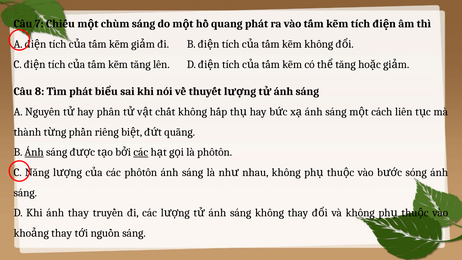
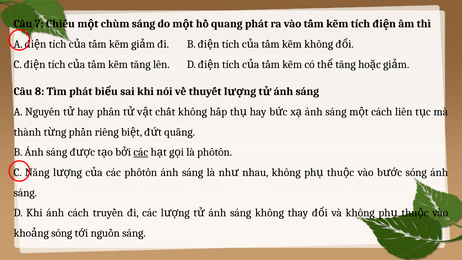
Ánh underline: present -> none (34, 152)
ánh thay: thay -> cách (78, 213)
thay: thay -> sóng (62, 233)
